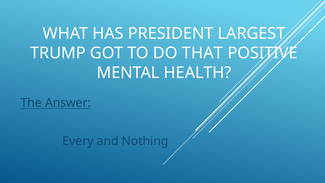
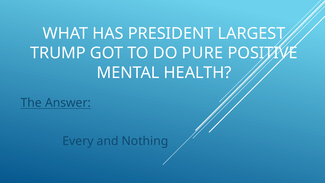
THAT: THAT -> PURE (202, 53)
